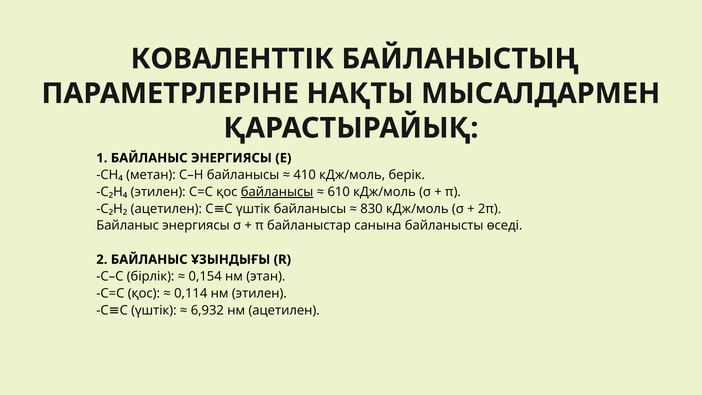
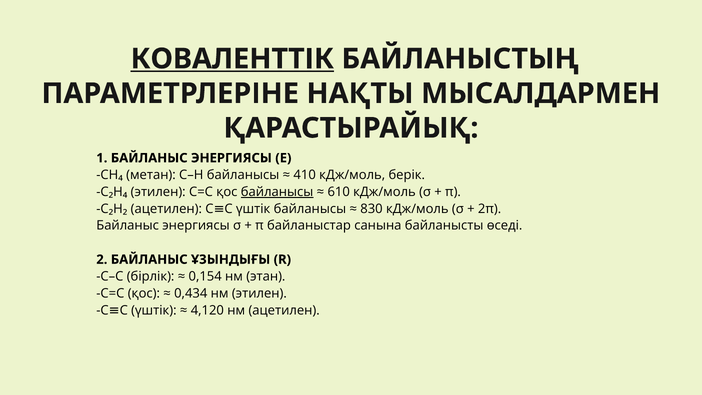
КОВАЛЕНТТІК underline: none -> present (232, 59)
0,114: 0,114 -> 0,434 (191, 293)
6,932: 6,932 -> 4,120 (207, 310)
